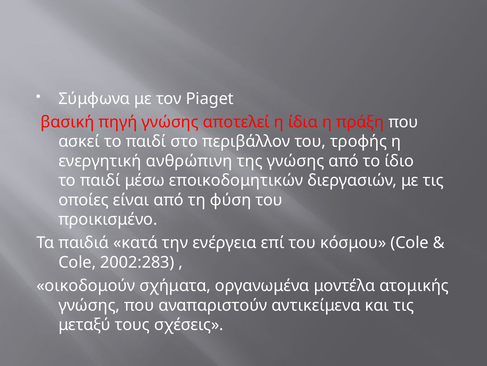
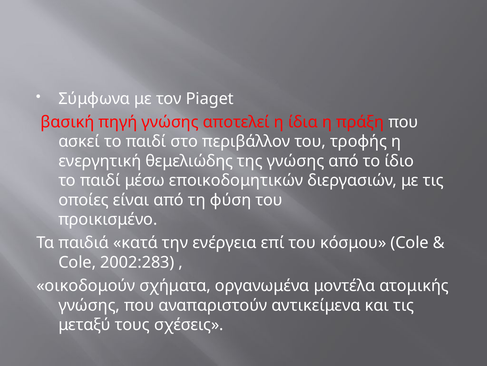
ανθρώπινη: ανθρώπινη -> θεμελιώδης (189, 161)
